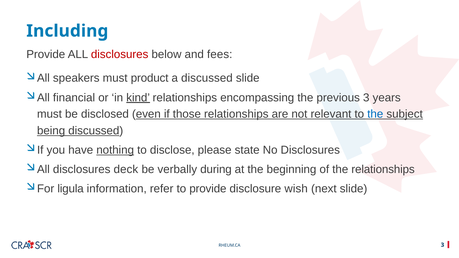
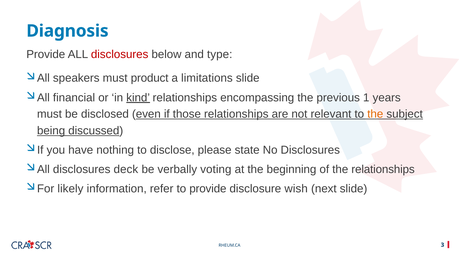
Including: Including -> Diagnosis (67, 31)
fees: fees -> type (220, 54)
a discussed: discussed -> limitations (207, 78)
previous 3: 3 -> 1 (366, 98)
the colour: blue -> orange (375, 114)
nothing underline: present -> none (115, 150)
during: during -> voting (216, 169)
ligula: ligula -> likely (70, 189)
